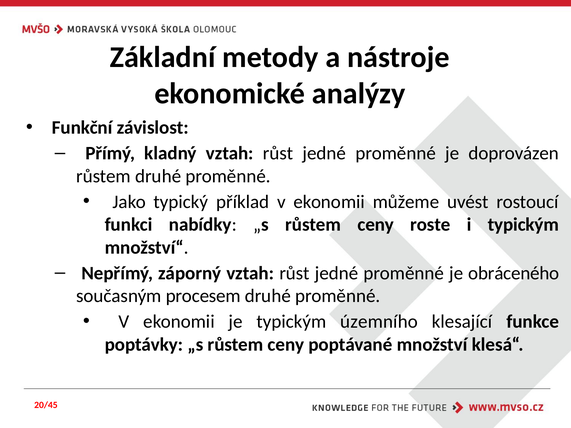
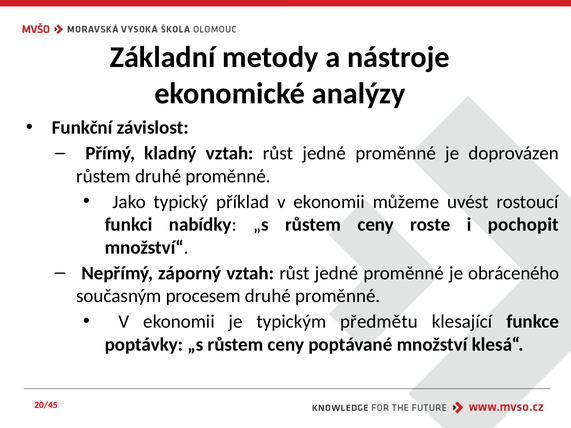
i typickým: typickým -> pochopit (523, 225)
územního: územního -> předmětu (379, 322)
